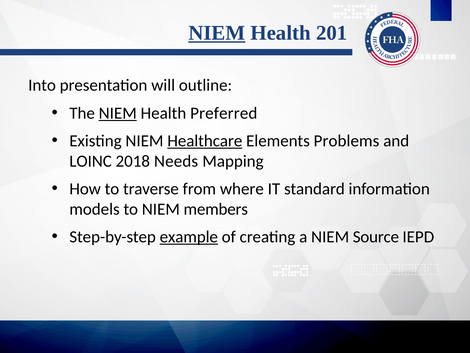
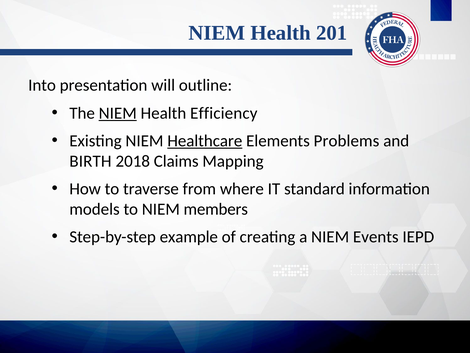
NIEM underline: present -> none (217, 33)
Preferred: Preferred -> Efficiency (224, 113)
LOINC: LOINC -> BIRTH (90, 161)
Needs: Needs -> Claims (176, 161)
example underline: present -> none (189, 237)
Source: Source -> Events (376, 237)
